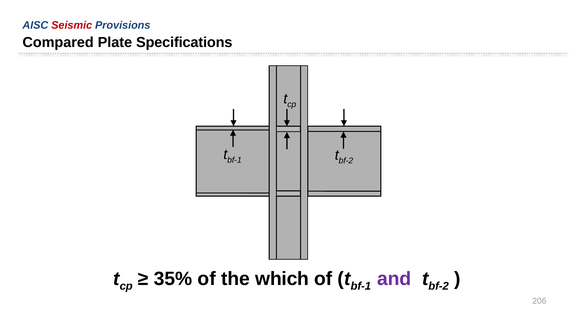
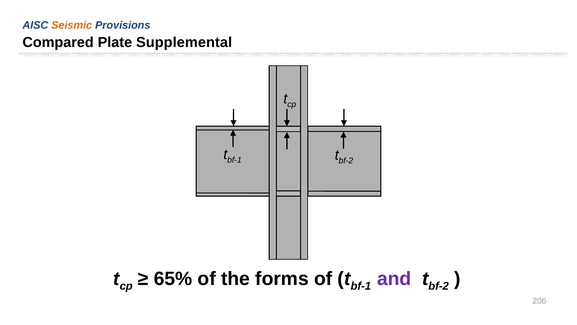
Seismic colour: red -> orange (72, 25)
Specifications: Specifications -> Supplemental (184, 42)
35%: 35% -> 65% (173, 278)
which: which -> forms (282, 278)
